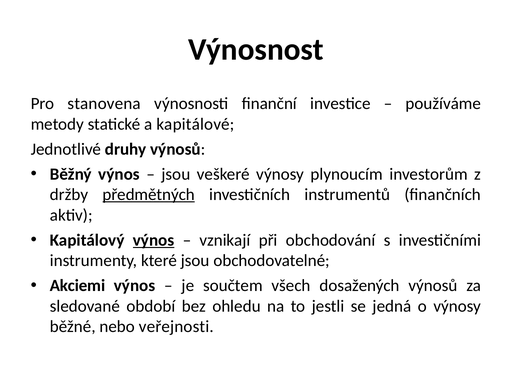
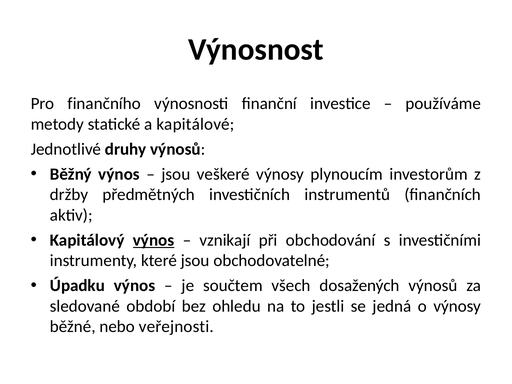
stanovena: stanovena -> finančního (104, 104)
předmětných underline: present -> none (149, 195)
Akciemi: Akciemi -> Úpadku (77, 286)
